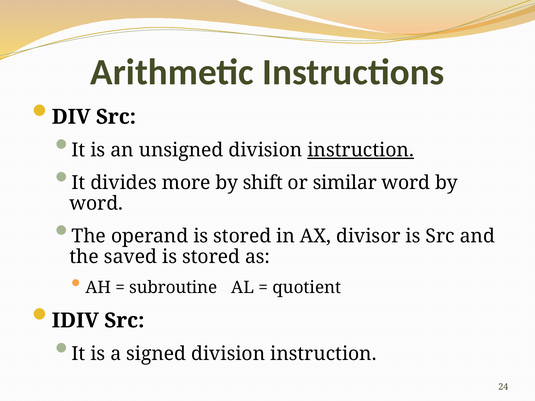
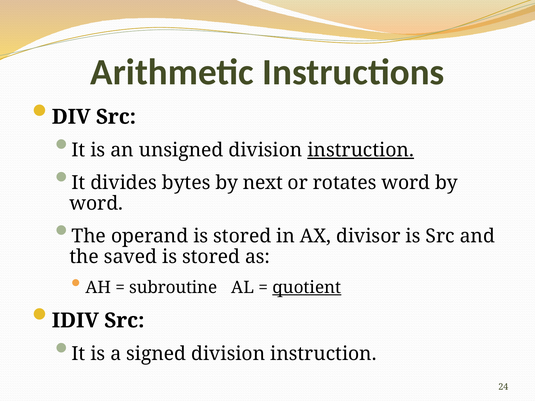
more: more -> bytes (186, 183)
shift: shift -> next (263, 183)
similar: similar -> rotates (345, 183)
quotient underline: none -> present (307, 288)
